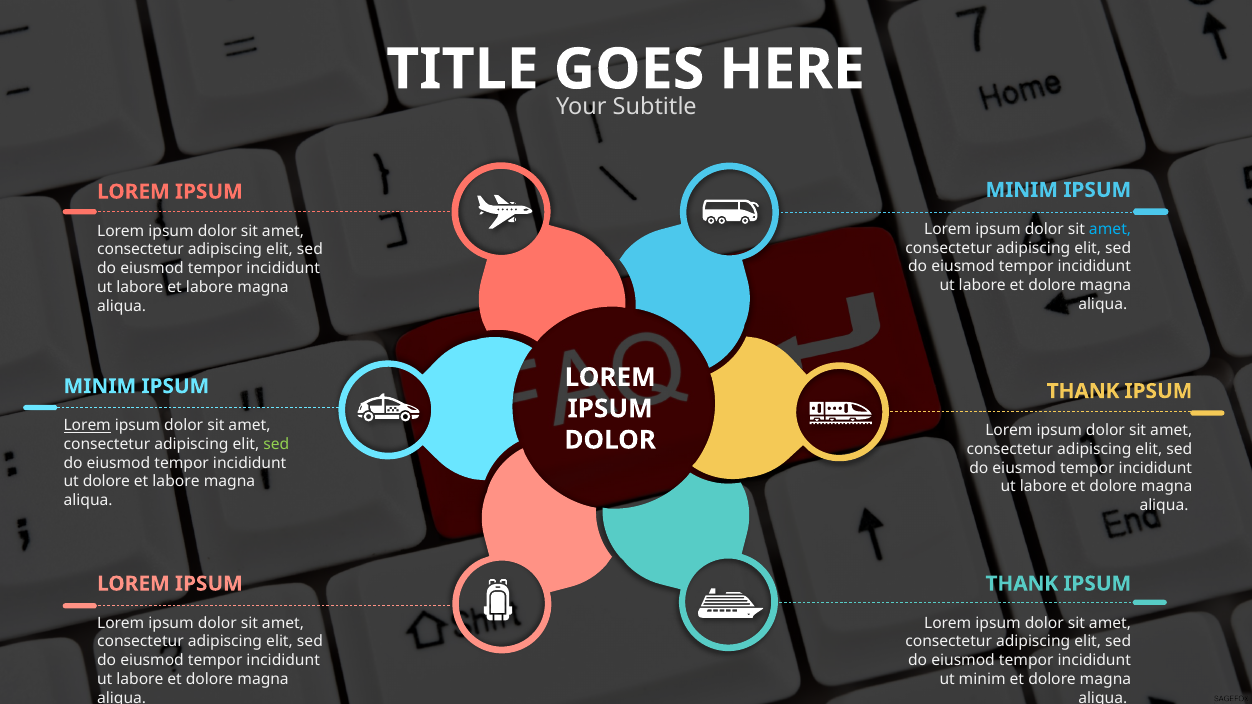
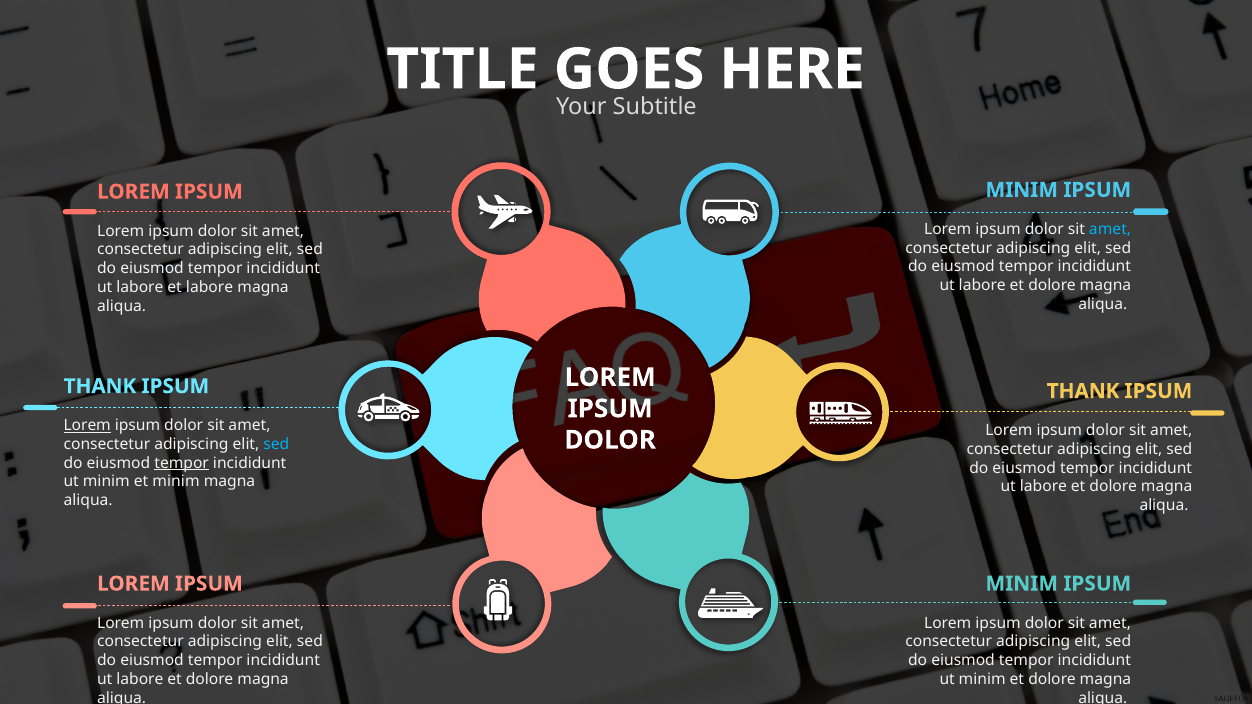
MINIM: MINIM -> THANK (100, 386)
sed colour: light green -> light blue (276, 444)
tempor underline: none -> present (182, 463)
dolore: dolore -> minim (106, 482)
labore: labore -> minim (176, 482)
THANK: THANK -> MINIM (1022, 584)
